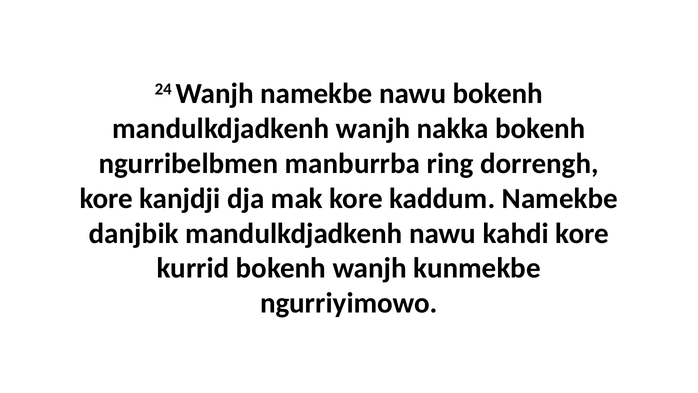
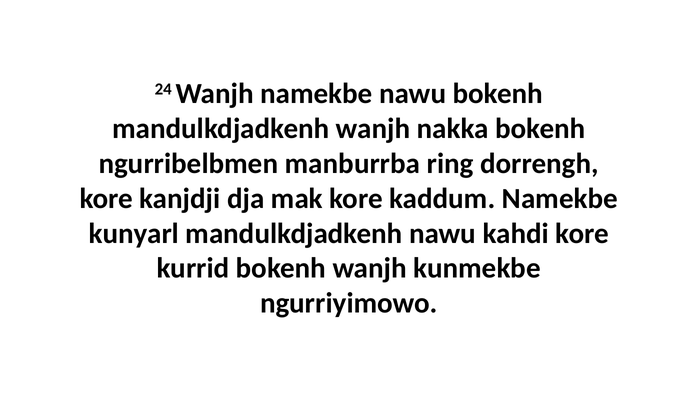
danjbik: danjbik -> kunyarl (134, 233)
